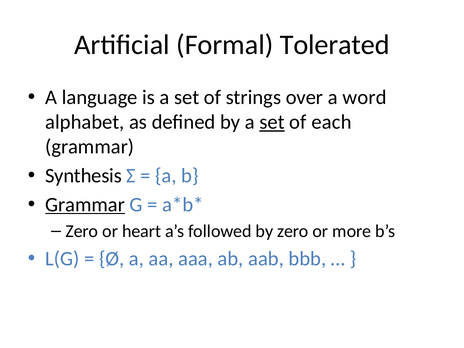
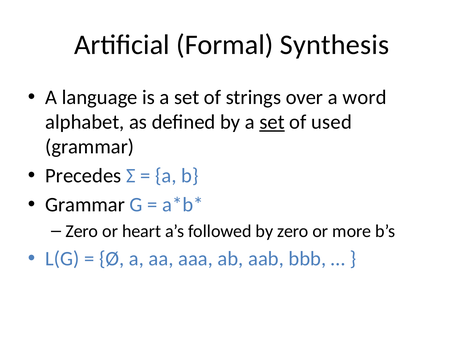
Tolerated: Tolerated -> Synthesis (335, 45)
each: each -> used (332, 122)
Synthesis: Synthesis -> Precedes (83, 176)
Grammar underline: present -> none (85, 205)
